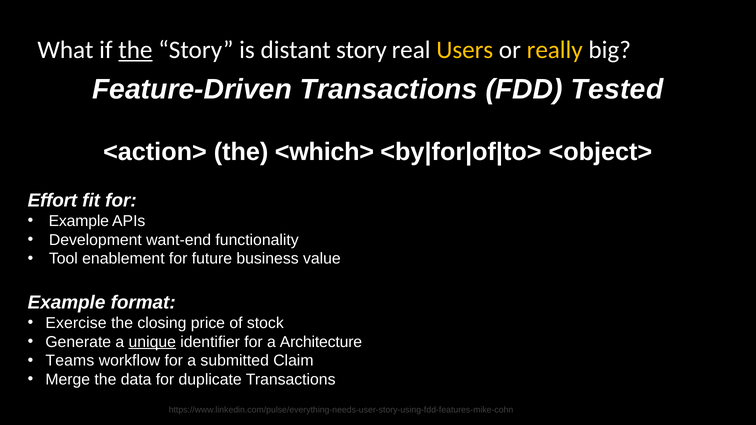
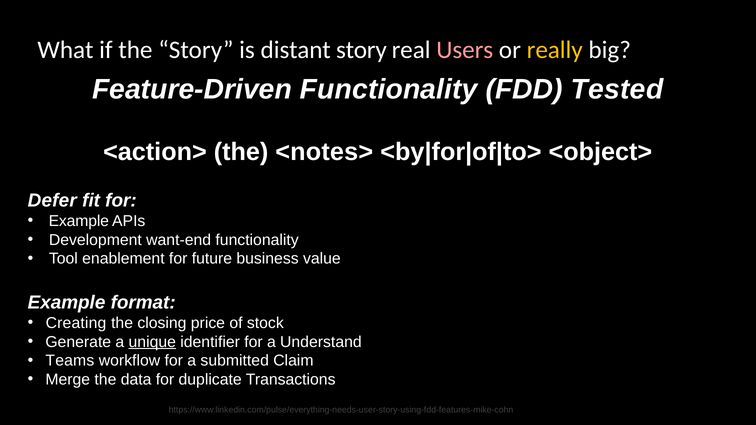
the underline: present -> none (135, 50)
Users colour: yellow -> pink (465, 50)
Feature-Driven Transactions: Transactions -> Functionality (389, 90)
<which>: <which> -> <notes> (324, 152)
Effort: Effort -> Defer (52, 201)
Exercise: Exercise -> Creating (76, 323)
Architecture: Architecture -> Understand (321, 342)
